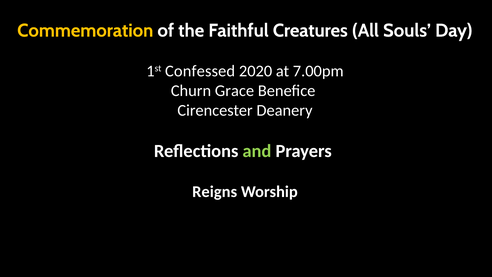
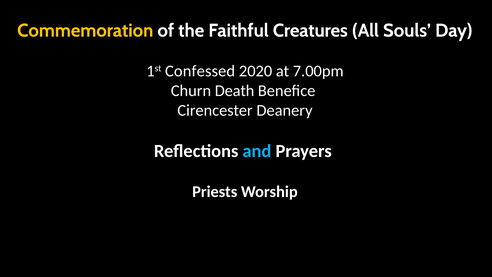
Grace: Grace -> Death (235, 91)
and colour: light green -> light blue (257, 151)
Reigns: Reigns -> Priests (215, 192)
